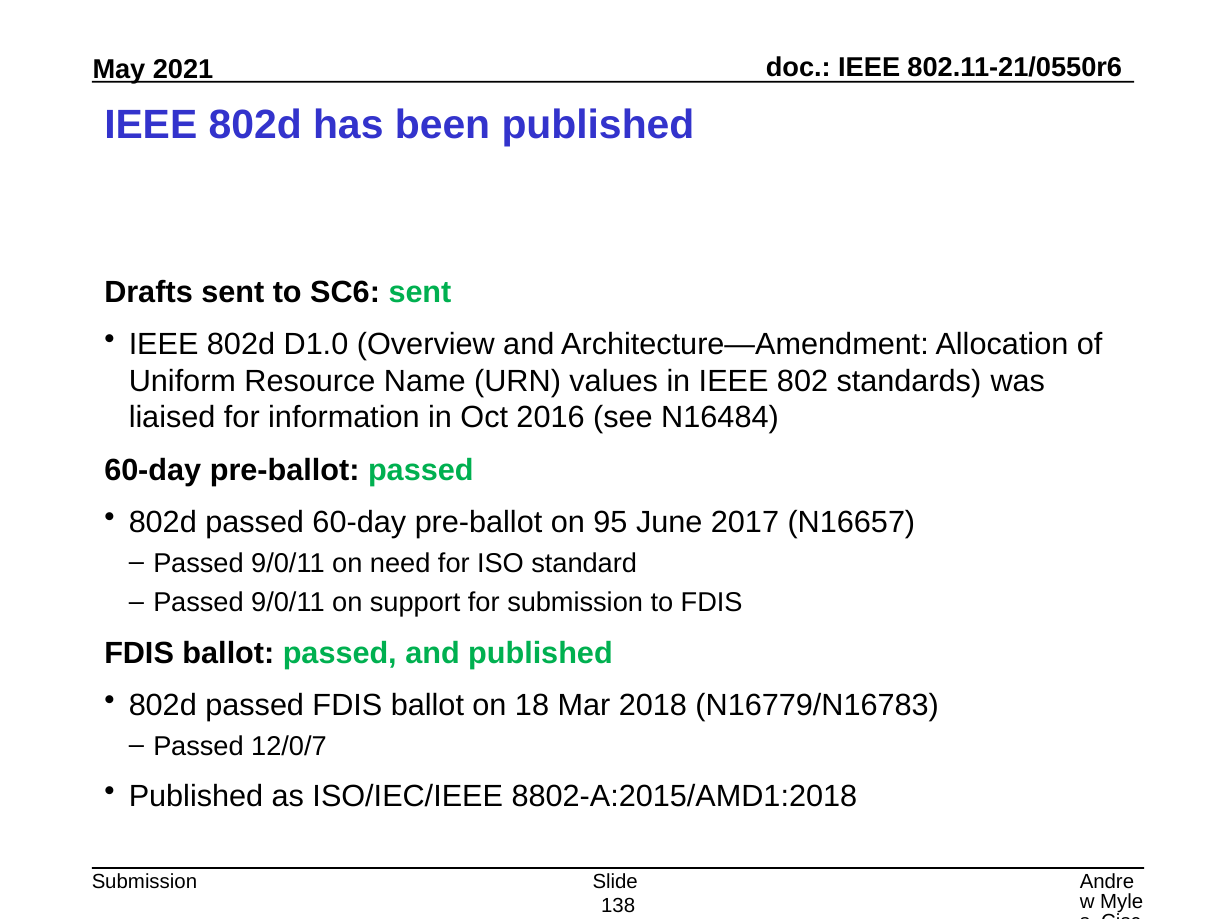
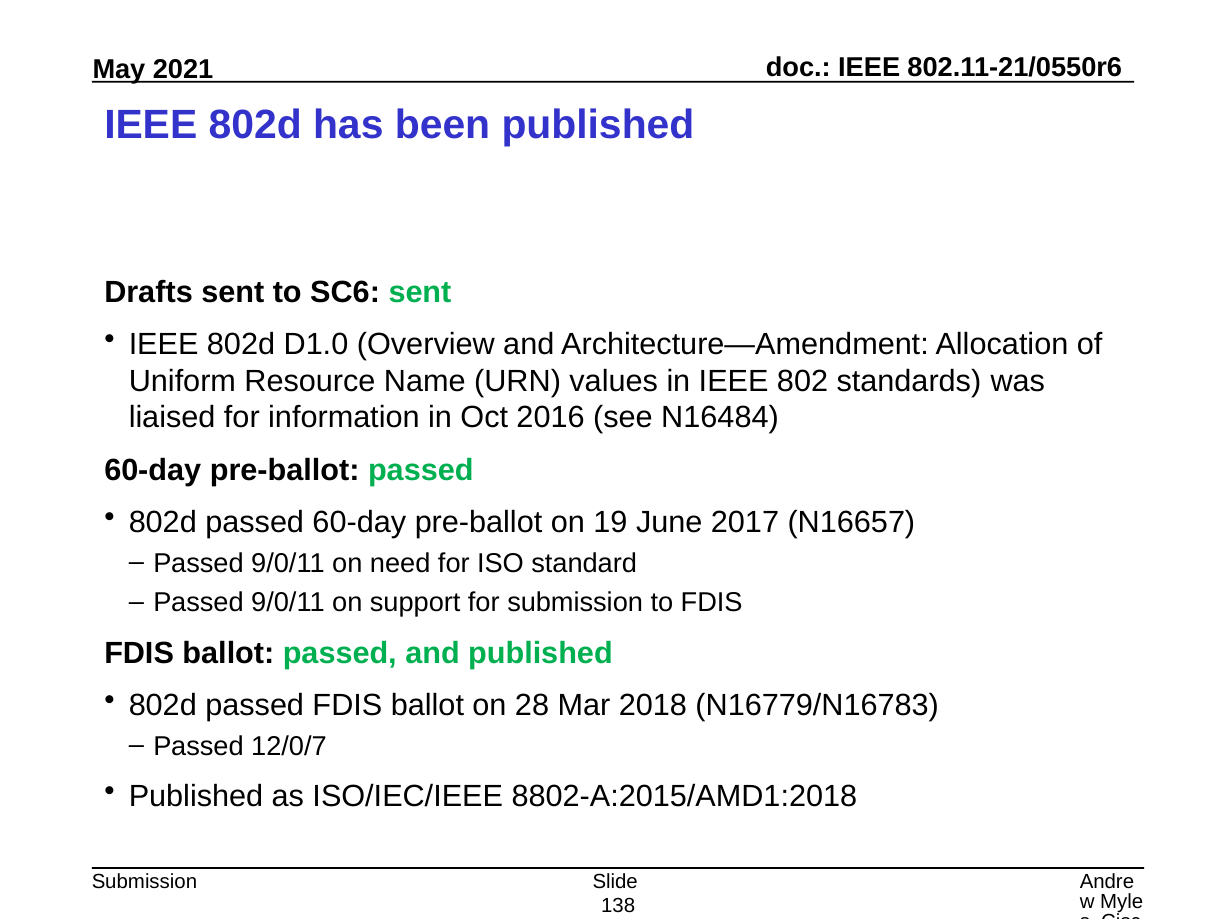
95: 95 -> 19 (610, 522)
18: 18 -> 28 (532, 706)
